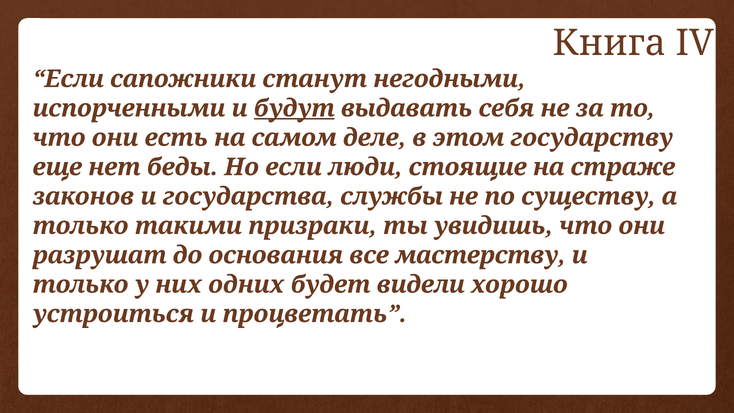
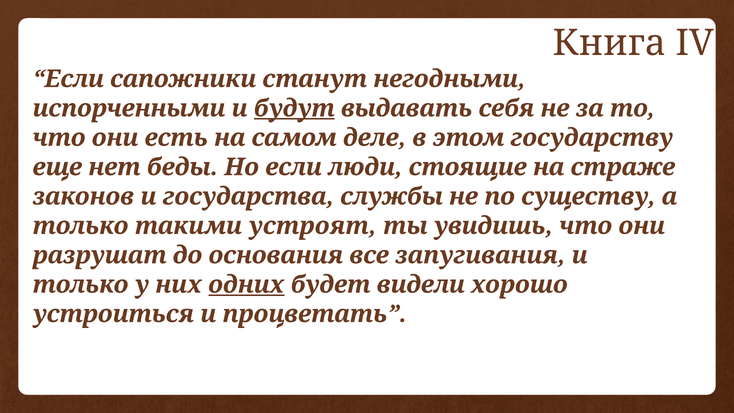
призраки: призраки -> устроят (312, 226)
мастерству: мастерству -> запугивания (480, 255)
одних underline: none -> present (246, 285)
